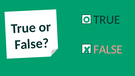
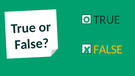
FALSE colour: pink -> yellow (108, 49)
